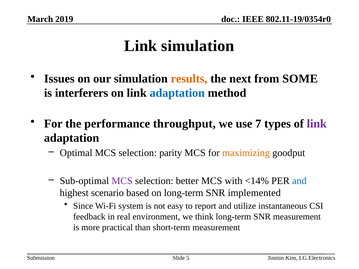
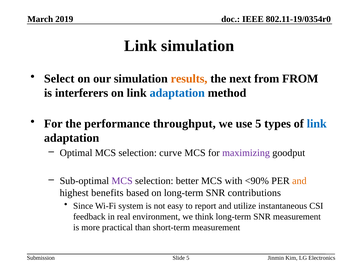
Issues: Issues -> Select (59, 79)
from SOME: SOME -> FROM (300, 79)
use 7: 7 -> 5 (258, 124)
link colour: purple -> blue (317, 124)
parity: parity -> curve (171, 153)
maximizing colour: orange -> purple (246, 153)
<14%: <14% -> <90% (257, 181)
and colour: blue -> orange (299, 181)
scenario: scenario -> benefits (107, 193)
implemented: implemented -> contributions (254, 193)
